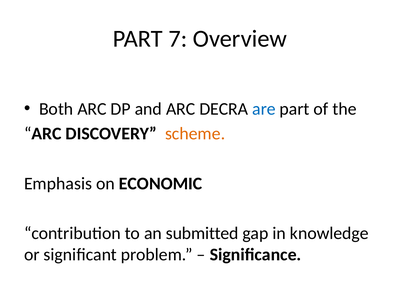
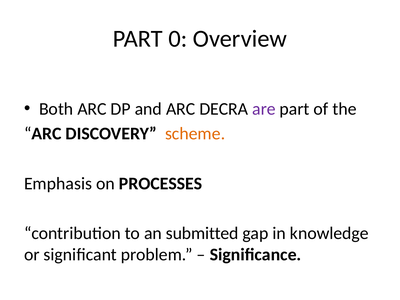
7: 7 -> 0 (178, 39)
are colour: blue -> purple (264, 109)
ECONOMIC: ECONOMIC -> PROCESSES (161, 184)
